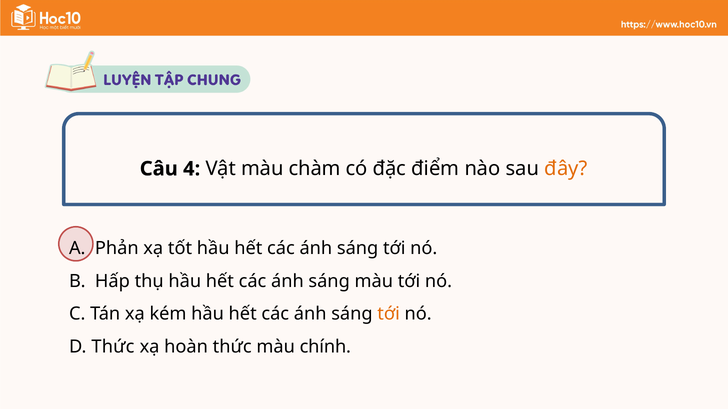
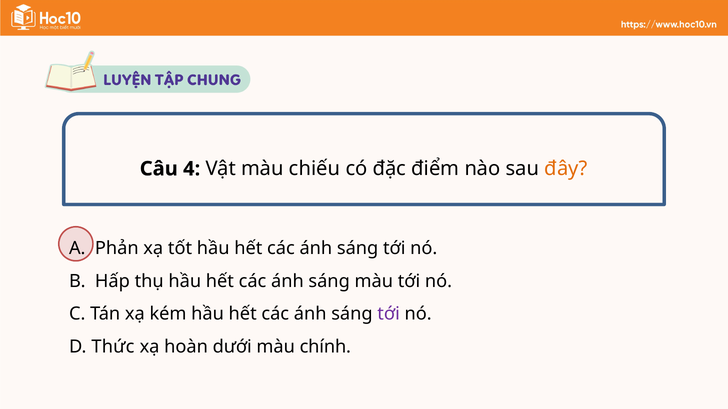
chàm: chàm -> chiếu (315, 169)
tới colour: orange -> purple (389, 314)
hoàn thức: thức -> dưới (232, 347)
